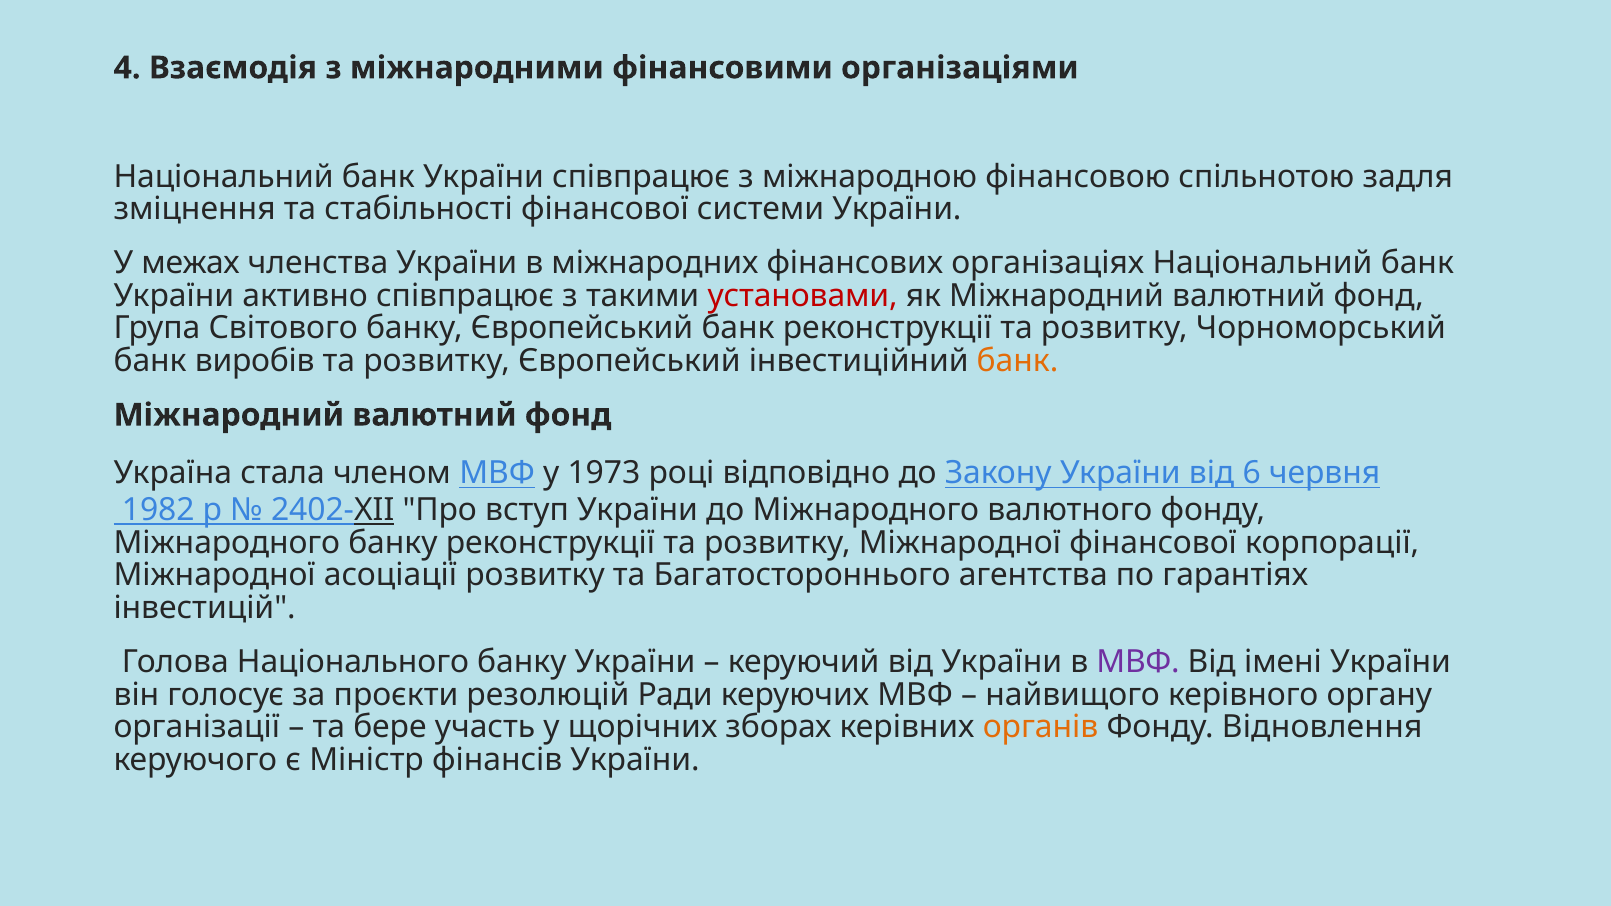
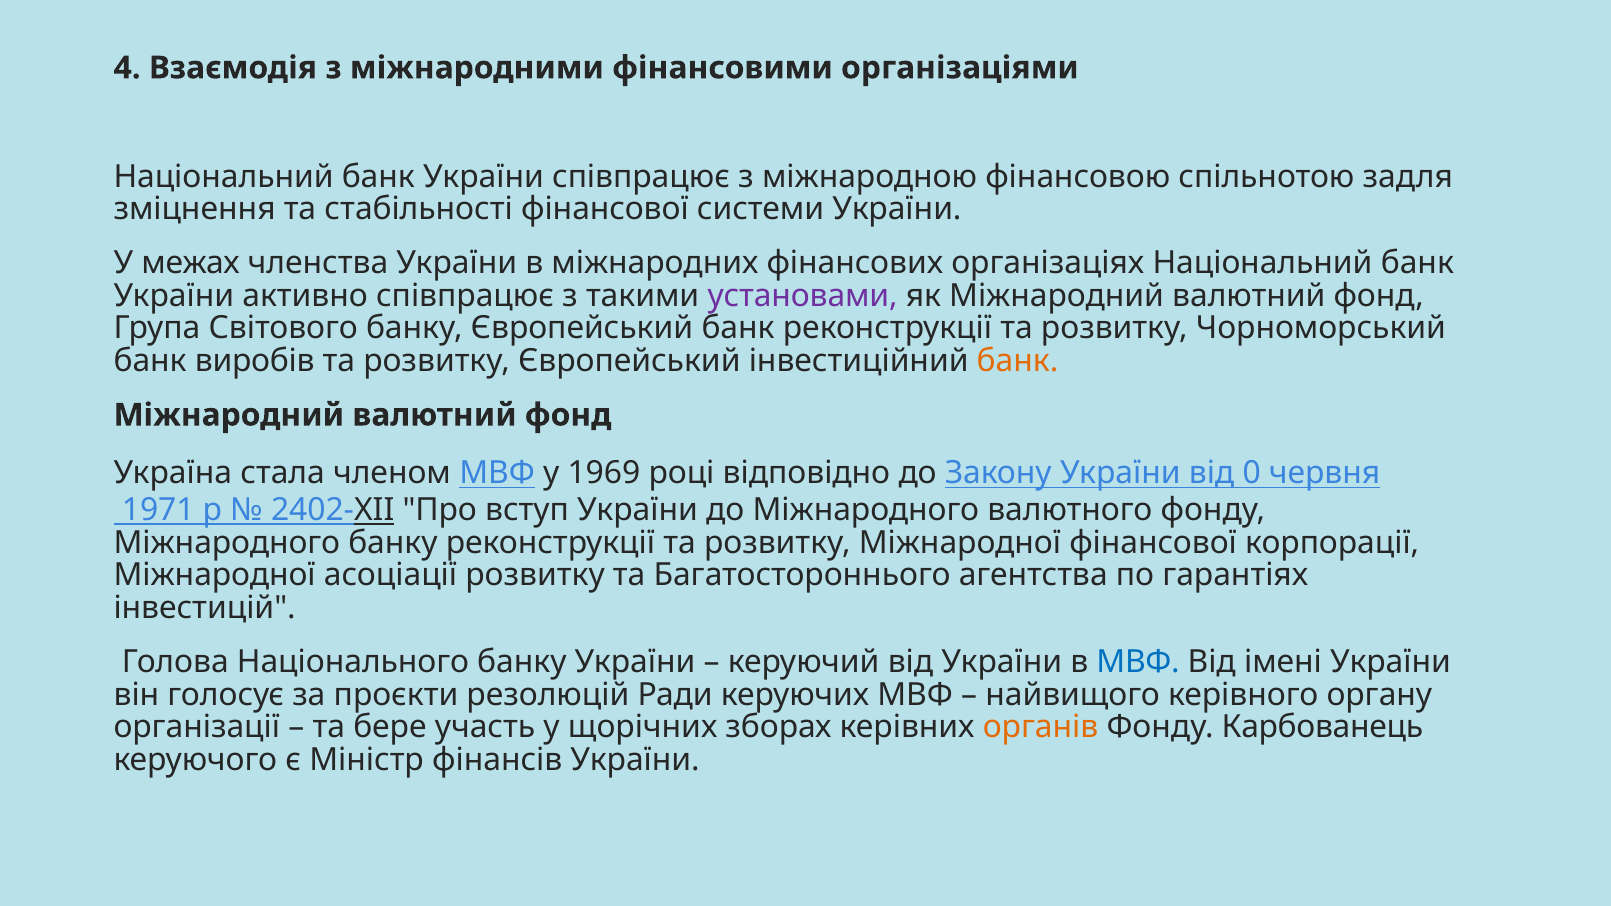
установами colour: red -> purple (803, 296)
1973: 1973 -> 1969 (604, 473)
6: 6 -> 0 (1252, 473)
1982: 1982 -> 1971 (158, 510)
МВФ colour: purple -> blue (1138, 662)
Відновлення: Відновлення -> Карбованець (1322, 727)
